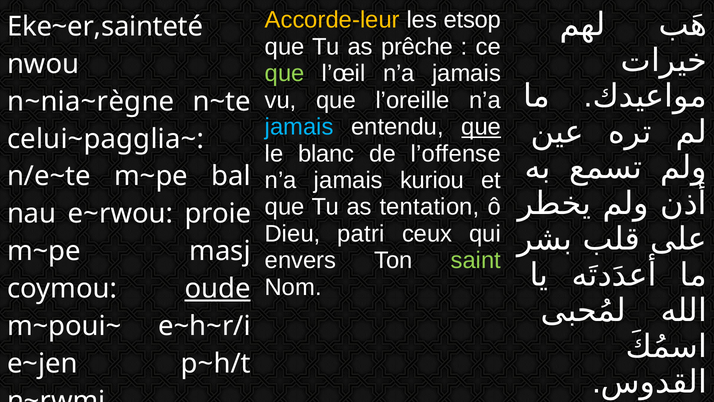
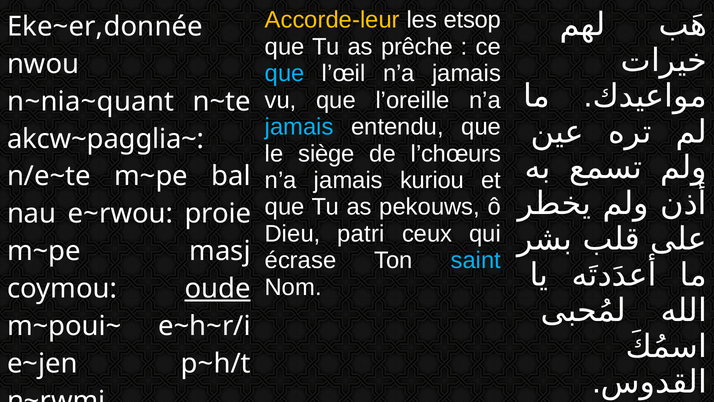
Eke~er,sainteté: Eke~er,sainteté -> Eke~er,donnée (105, 27)
que colour: light green -> light blue (285, 73)
n~nia~règne: n~nia~règne -> n~nia~quant (91, 101)
que underline: present -> none (481, 127)
celui~pagglia~: celui~pagglia~ -> akcw~pagglia~ (106, 139)
blanc: blanc -> siège (326, 154)
l’offense: l’offense -> l’chœurs (456, 154)
tentation: tentation -> pekouws (430, 207)
envers: envers -> écrase (301, 260)
saint colour: light green -> light blue (476, 260)
